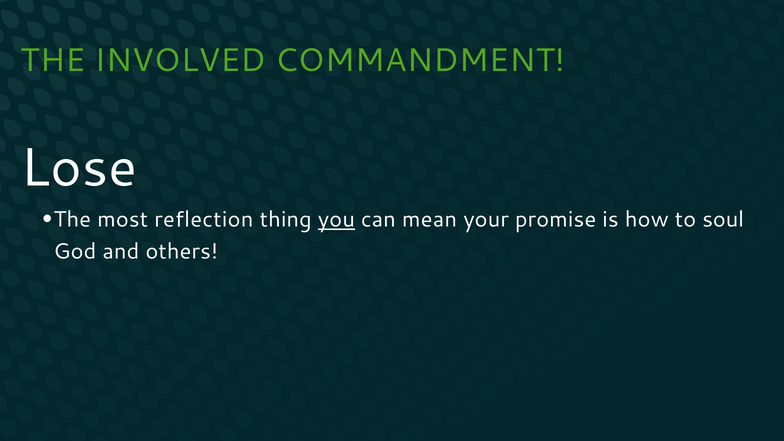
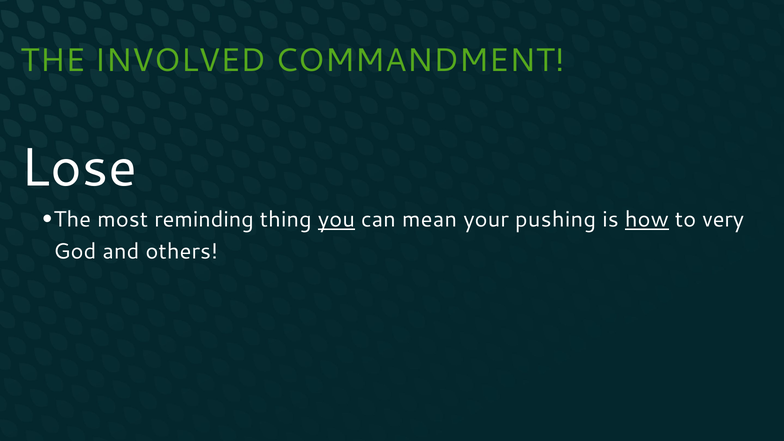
reflection: reflection -> reminding (204, 220)
promise: promise -> pushing (556, 220)
how underline: none -> present (647, 220)
soul: soul -> very (723, 220)
